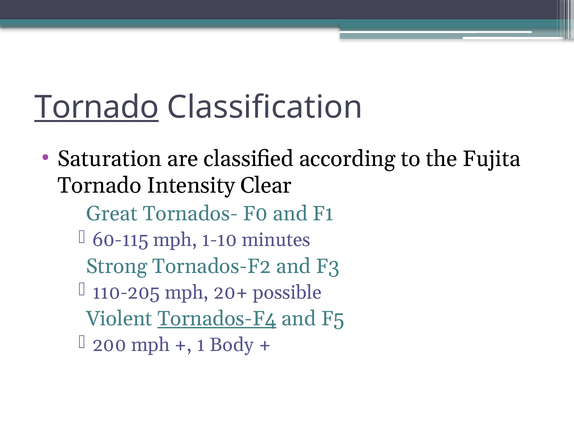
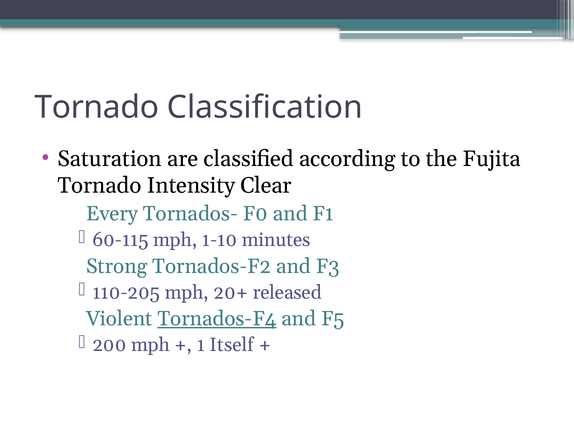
Tornado underline: present -> none (97, 107)
Great: Great -> Every (112, 214)
possible: possible -> released (287, 293)
Body: Body -> Itself (232, 345)
